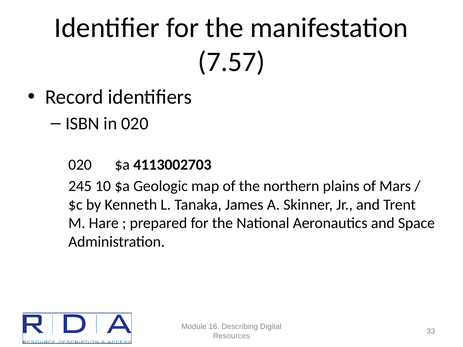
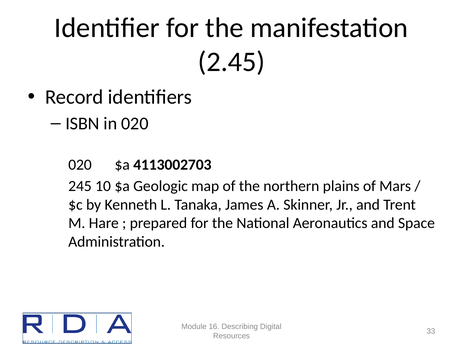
7.57: 7.57 -> 2.45 (231, 62)
